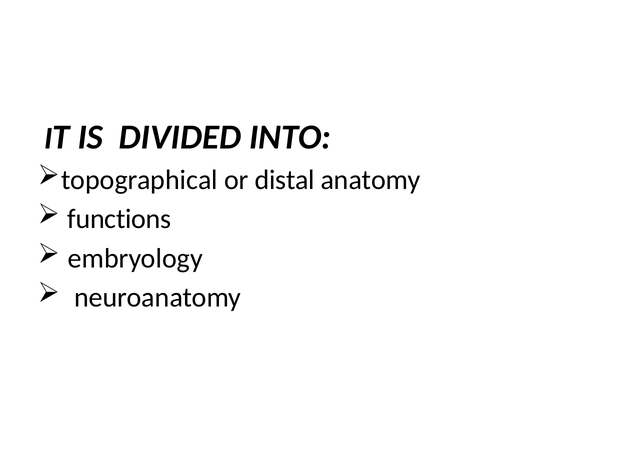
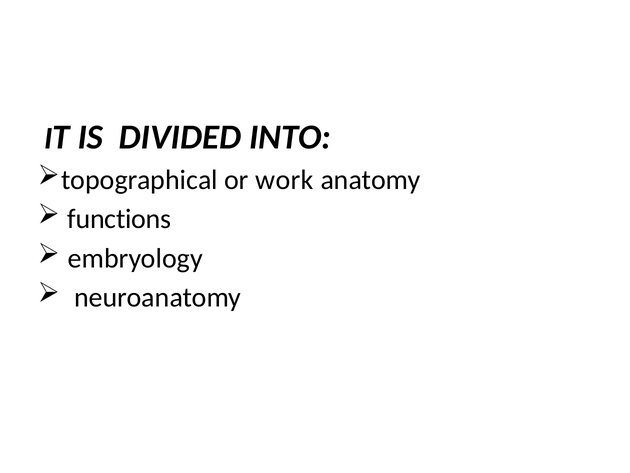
distal: distal -> work (284, 180)
